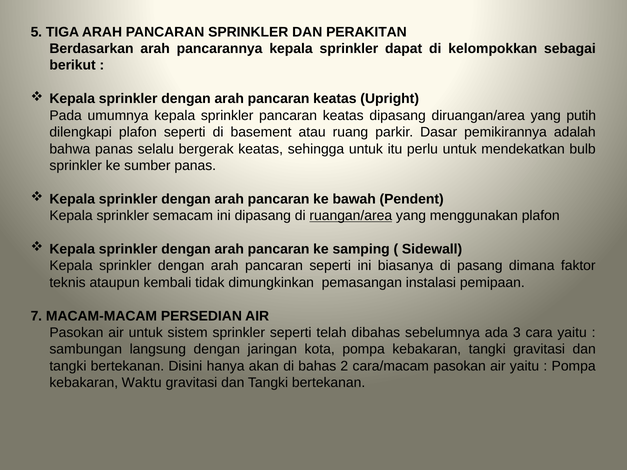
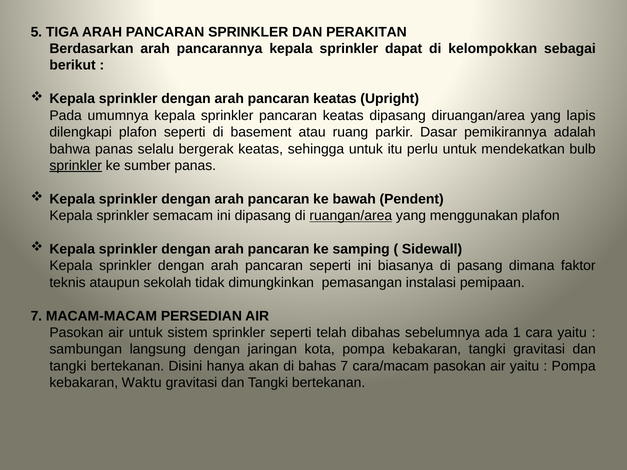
putih: putih -> lapis (581, 116)
sprinkler underline: none -> present (76, 166)
kembali: kembali -> sekolah (167, 283)
3: 3 -> 1 (517, 333)
bahas 2: 2 -> 7 (344, 366)
